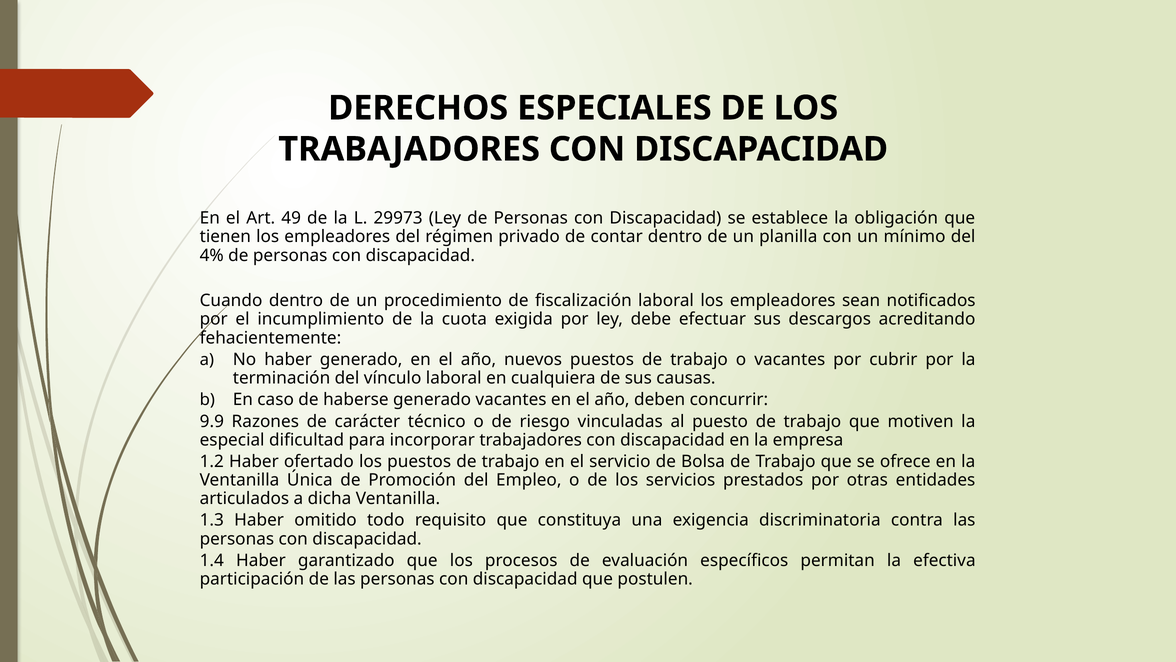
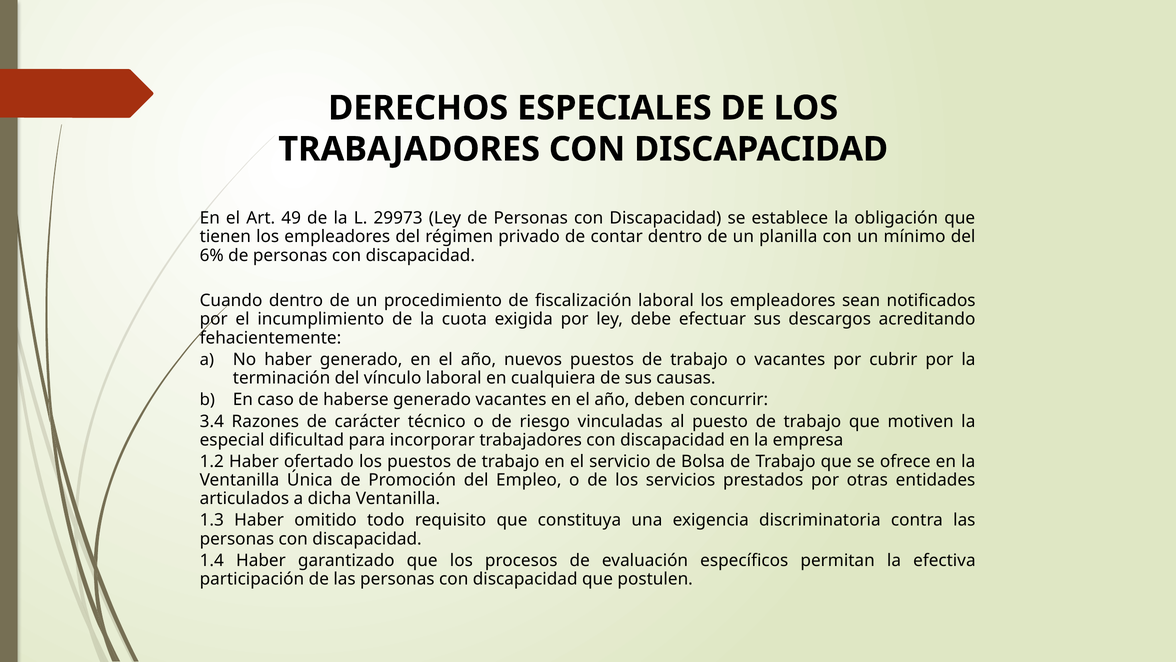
4%: 4% -> 6% (212, 255)
9.9: 9.9 -> 3.4 (212, 421)
